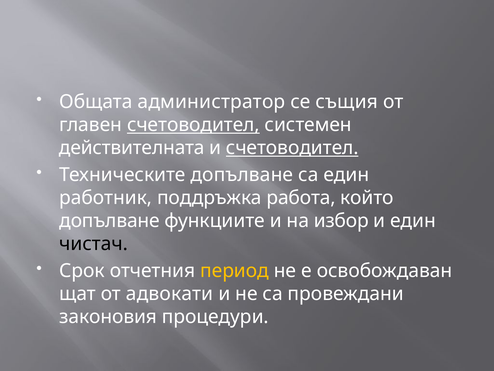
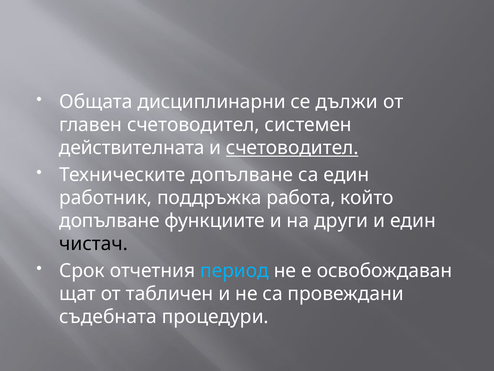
администратор: администратор -> дисциплинарни (212, 102)
същия: същия -> дължи (347, 102)
счетоводител underline: present -> none (193, 125)
избор: избор -> други (341, 221)
период colour: yellow -> light blue (235, 270)
адвокати: адвокати -> табличен (170, 293)
законовия: законовия -> съдебната (108, 316)
